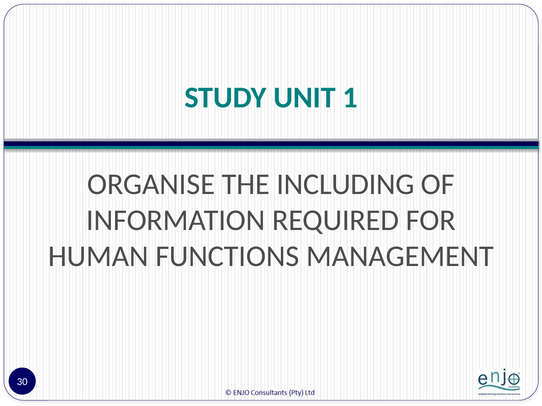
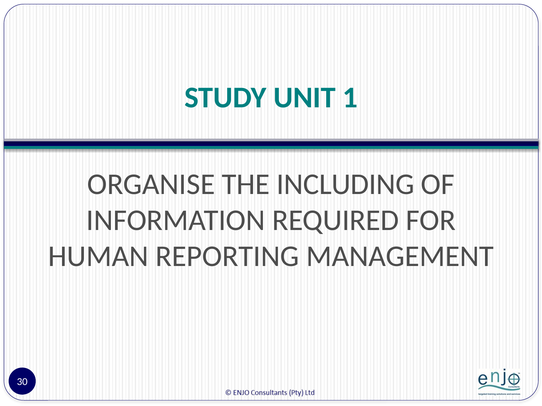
FUNCTIONS: FUNCTIONS -> REPORTING (227, 257)
